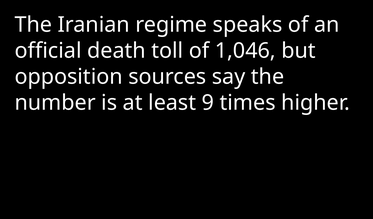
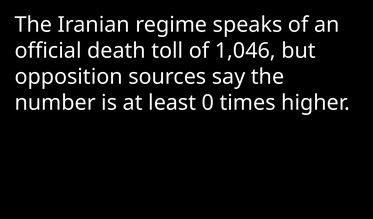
9: 9 -> 0 (208, 102)
